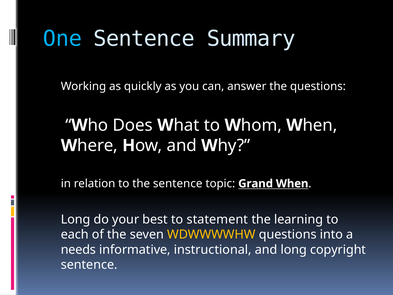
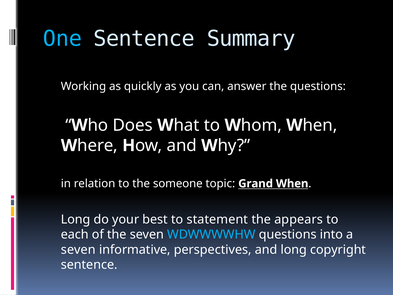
the sentence: sentence -> someone (178, 183)
learning: learning -> appears (299, 219)
WDWWWWHW colour: yellow -> light blue (211, 234)
needs: needs -> seven (78, 249)
instructional: instructional -> perspectives (213, 249)
